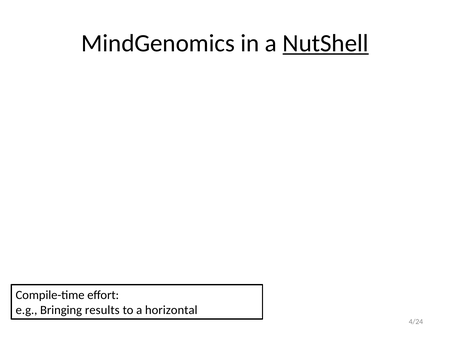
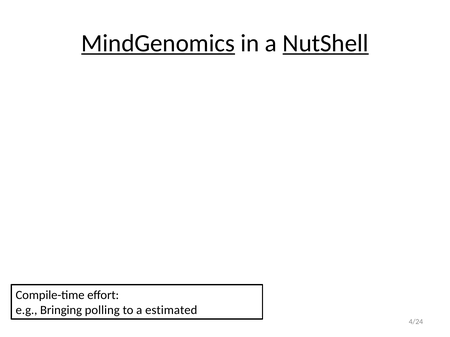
MindGenomics underline: none -> present (158, 43)
results: results -> polling (102, 311)
horizontal: horizontal -> estimated (171, 311)
